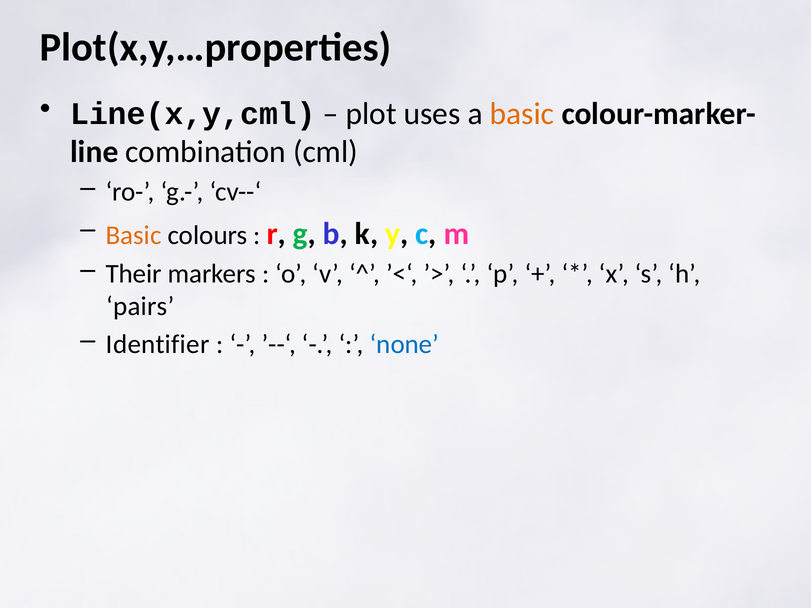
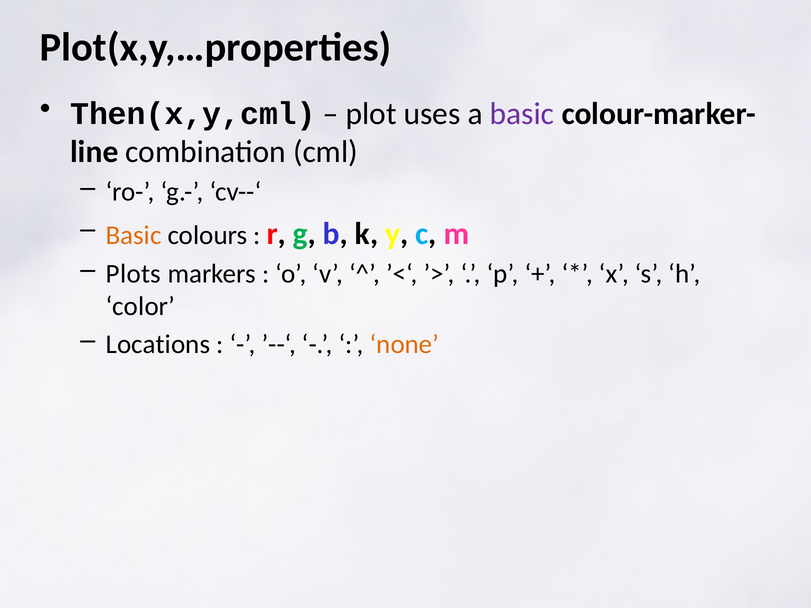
Line(x,y,cml: Line(x,y,cml -> Then(x,y,cml (193, 114)
basic colour: orange -> purple (522, 114)
Their: Their -> Plots (133, 274)
pairs: pairs -> color (140, 306)
Identifier: Identifier -> Locations (158, 344)
none colour: blue -> orange (404, 344)
